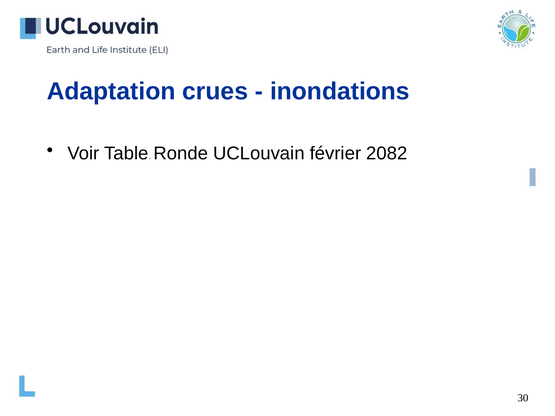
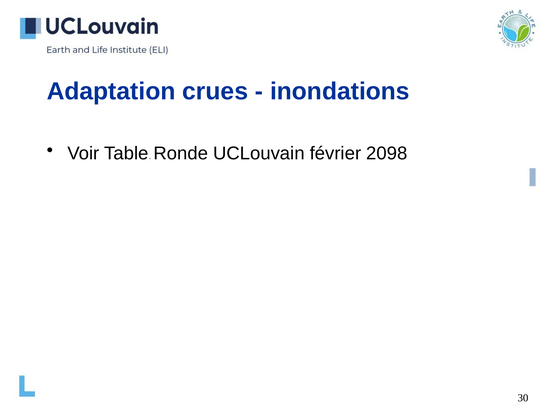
2082: 2082 -> 2098 (387, 153)
